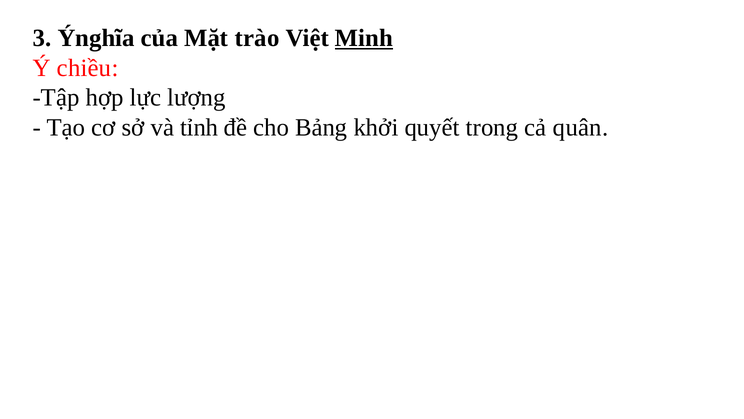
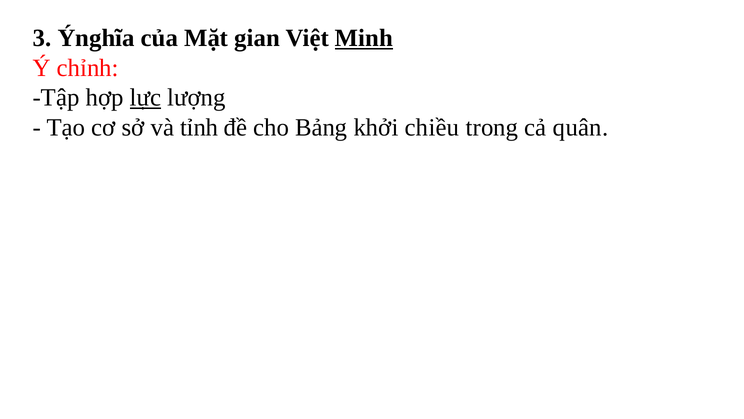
trào: trào -> gian (257, 38)
chiều: chiều -> chỉnh (88, 68)
lực underline: none -> present (145, 98)
quyết: quyết -> chiều (432, 127)
